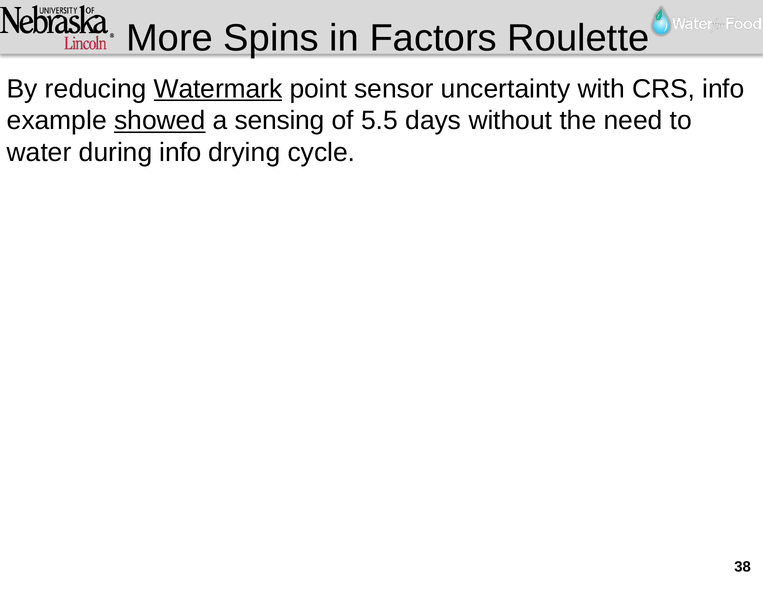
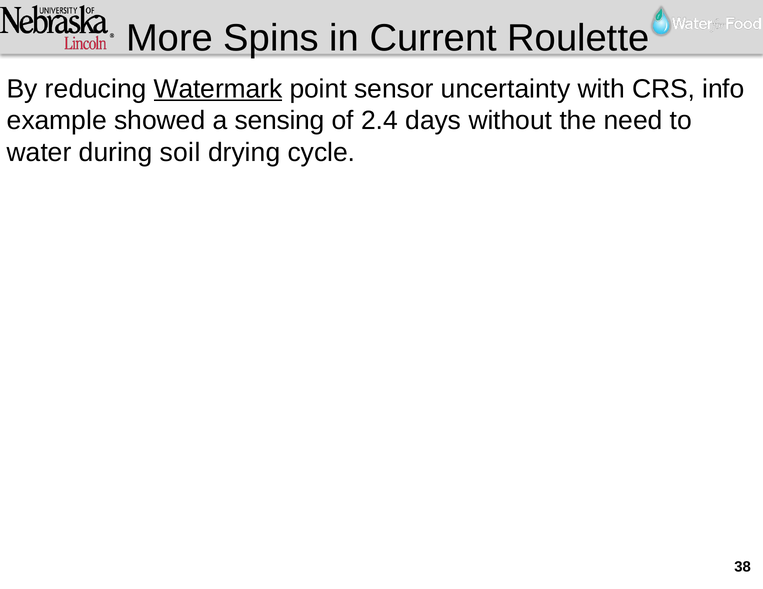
Factors: Factors -> Current (433, 38)
showed underline: present -> none (160, 121)
5.5: 5.5 -> 2.4 (380, 121)
during info: info -> soil (180, 153)
